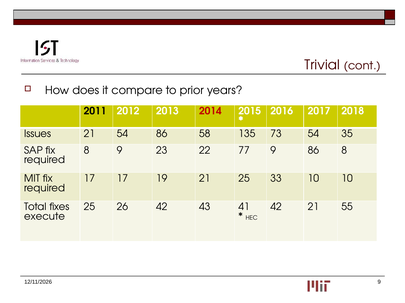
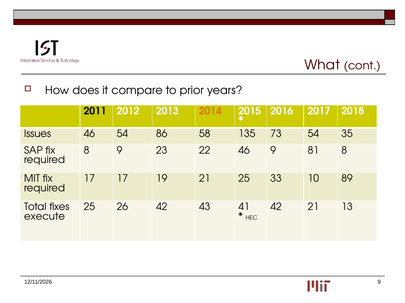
Trivial: Trivial -> What (322, 65)
2014 colour: red -> orange (210, 111)
Issues 21: 21 -> 46 (90, 134)
22 77: 77 -> 46 (244, 151)
9 86: 86 -> 81 (313, 151)
10 10: 10 -> 89 (347, 179)
55: 55 -> 13 (347, 207)
